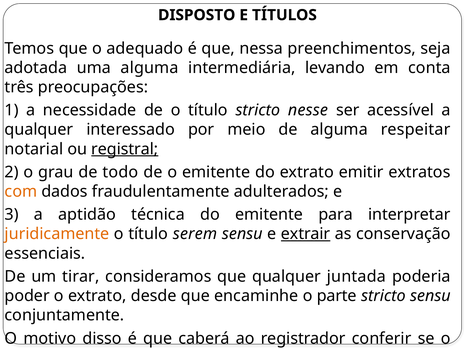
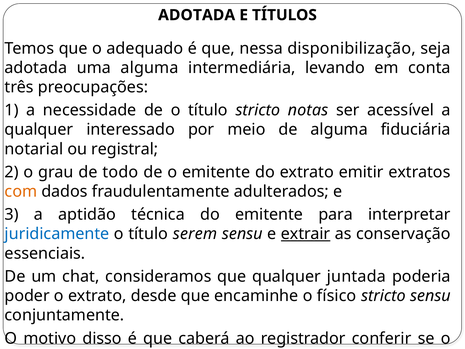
DISPOSTO: DISPOSTO -> ADOTADA (197, 15)
nessa preenchimentos: preenchimentos -> disponibilização (352, 48)
nesse: nesse -> notas (308, 110)
respeitar: respeitar -> fiduciária (416, 130)
registral underline: present -> none (125, 149)
juridicamente colour: orange -> blue (57, 234)
tirar: tirar -> chat (81, 276)
o parte: parte -> físico (337, 296)
